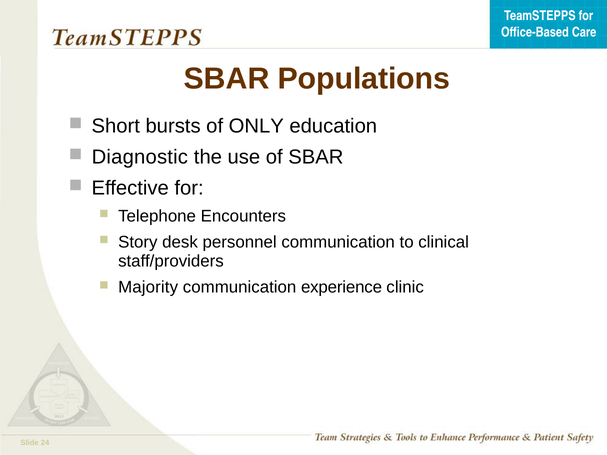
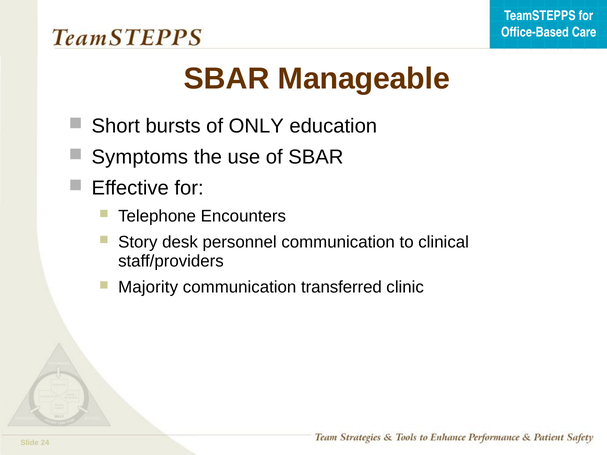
Populations: Populations -> Manageable (364, 79)
Diagnostic: Diagnostic -> Symptoms (140, 157)
experience: experience -> transferred (341, 287)
